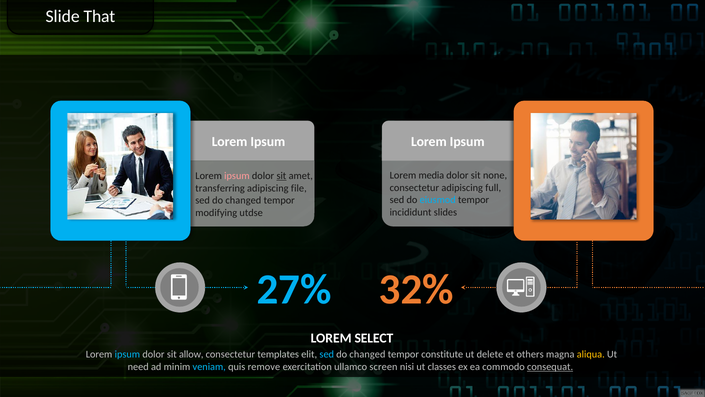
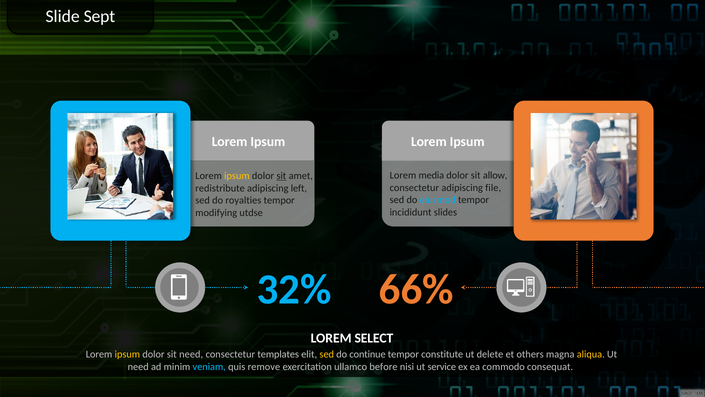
That: That -> Sept (99, 17)
none: none -> allow (495, 175)
ipsum colour: pink -> yellow (237, 176)
full: full -> file (493, 187)
transferring: transferring -> redistribute (220, 188)
file: file -> left (299, 188)
changed: changed -> royalties (243, 200)
27%: 27% -> 32% (294, 289)
32%: 32% -> 66% (416, 289)
ipsum colour: light blue -> yellow (127, 354)
sit allow: allow -> need (191, 354)
sed colour: light blue -> yellow (327, 354)
changed: changed -> continue (368, 354)
screen: screen -> before (384, 366)
classes: classes -> service (442, 366)
consequat underline: present -> none (550, 366)
